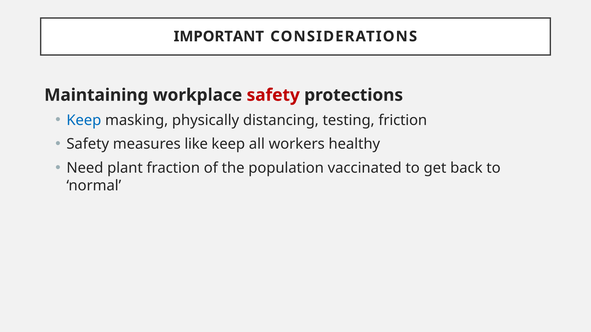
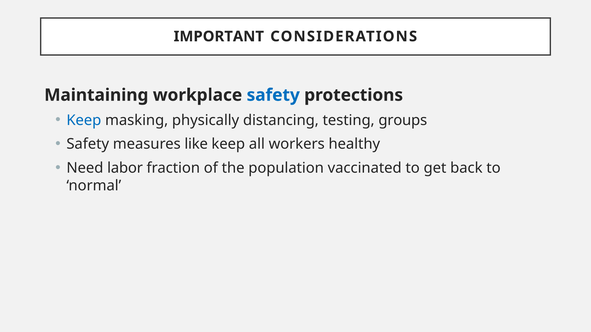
safety colour: red -> blue (273, 95)
friction: friction -> groups (403, 120)
plant: plant -> labor (125, 168)
